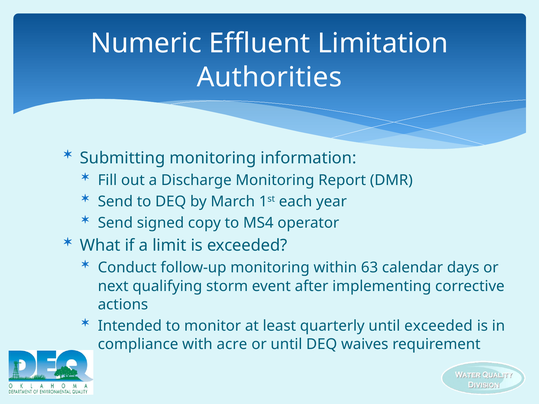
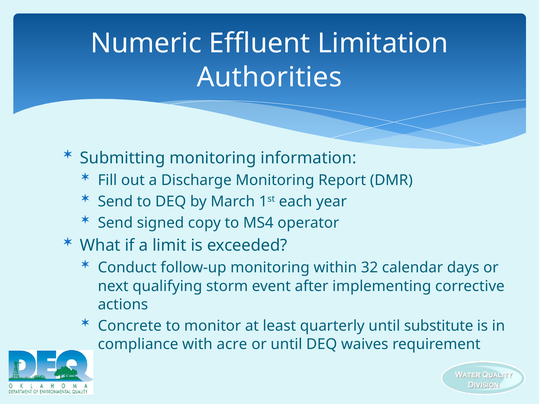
63: 63 -> 32 (370, 268)
Intended: Intended -> Concrete (130, 326)
until exceeded: exceeded -> substitute (439, 326)
